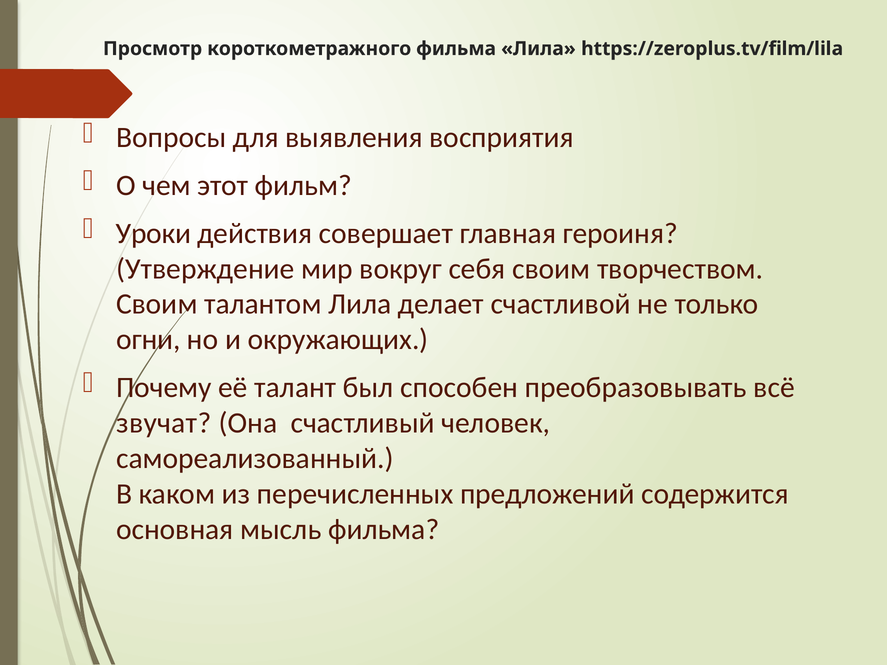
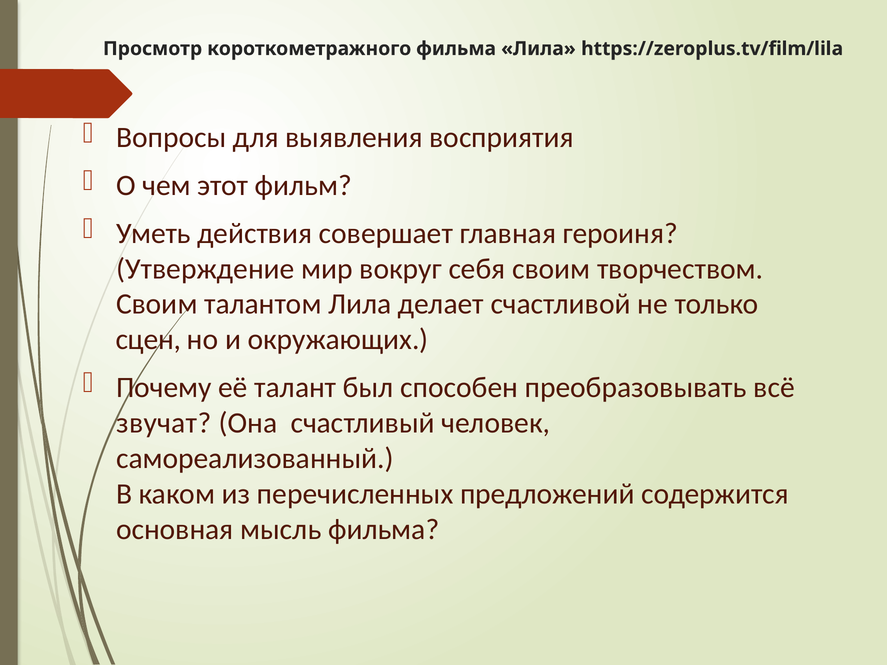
Уроки: Уроки -> Уметь (153, 233)
огни: огни -> сцен (148, 340)
